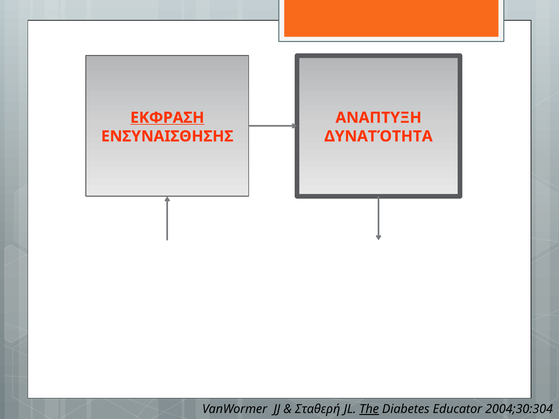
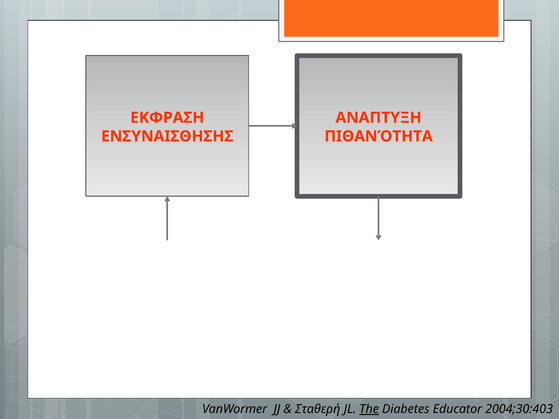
ΕΚΦΡΑΣΗ underline: present -> none (167, 118)
ΔΥΝΑΤΌΤΗΤΑ: ΔΥΝΑΤΌΤΗΤΑ -> ΠΙΘΑΝΌΤΗΤΑ (379, 136)
2004;30:304: 2004;30:304 -> 2004;30:403 (519, 409)
